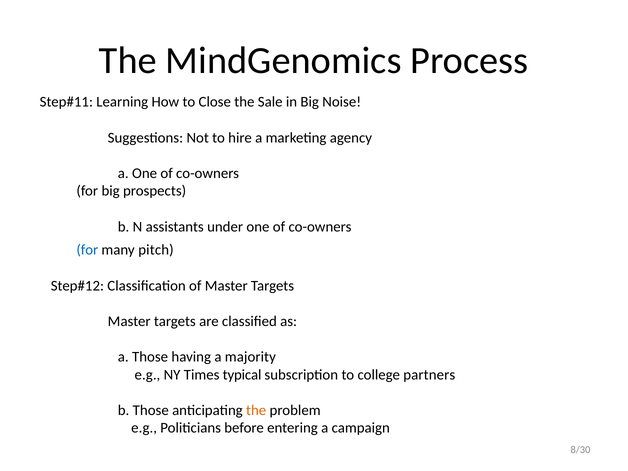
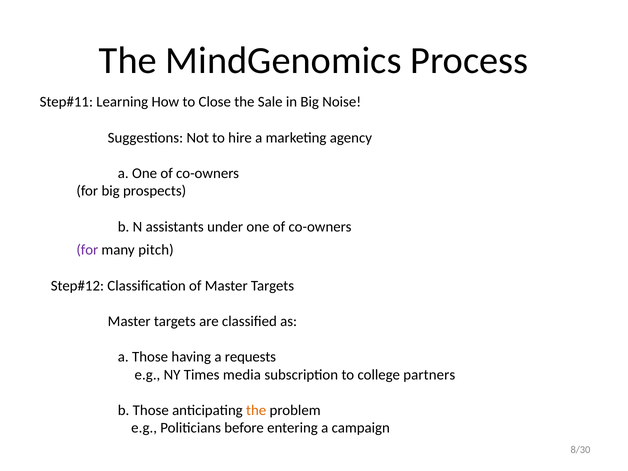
for colour: blue -> purple (87, 250)
majority: majority -> requests (250, 357)
typical: typical -> media (242, 375)
